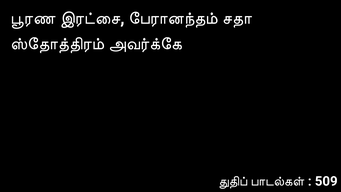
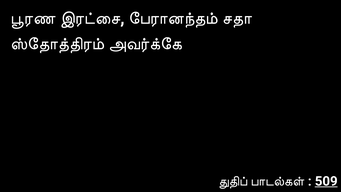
509 underline: none -> present (326, 181)
